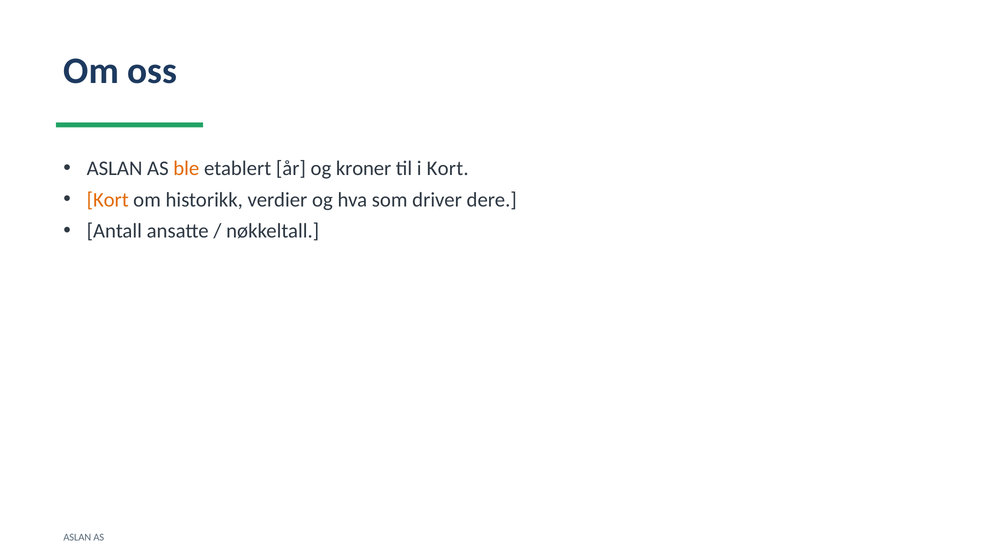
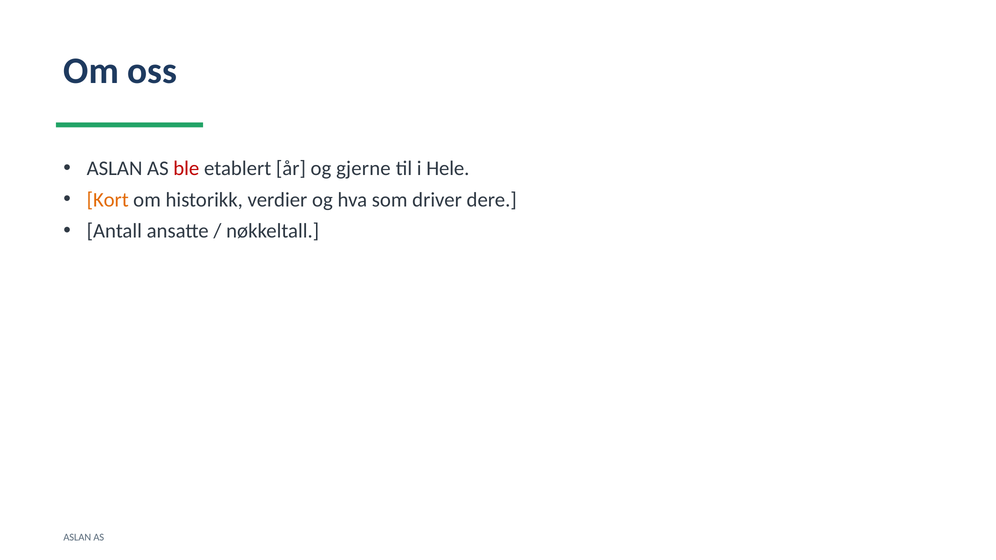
ble colour: orange -> red (186, 169)
kroner: kroner -> gjerne (363, 169)
i Kort: Kort -> Hele (448, 169)
